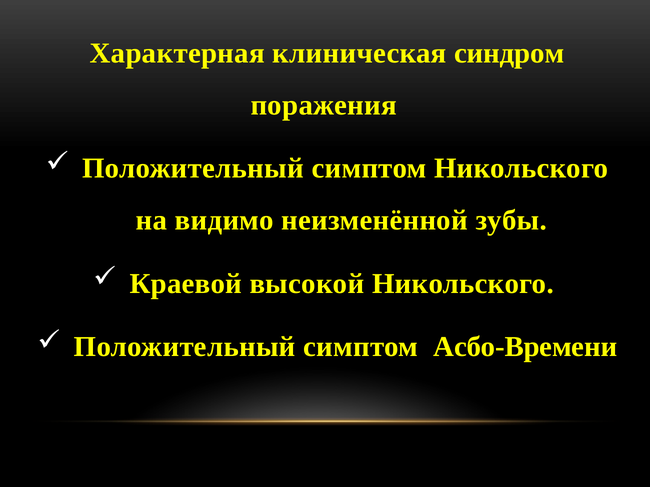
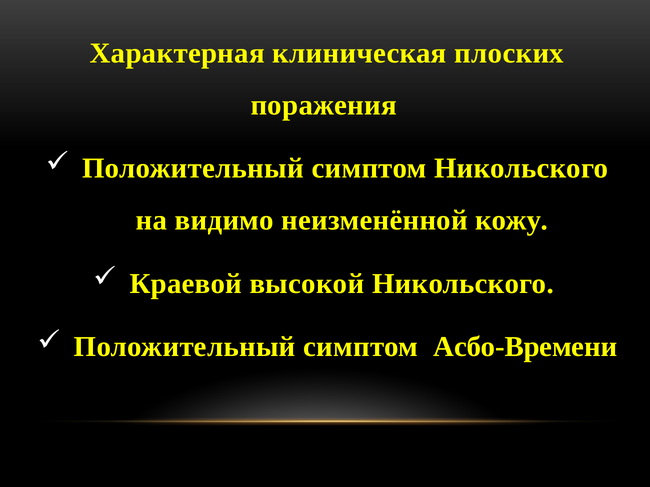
синдром: синдром -> плоских (509, 53)
зубы: зубы -> кожу (512, 221)
